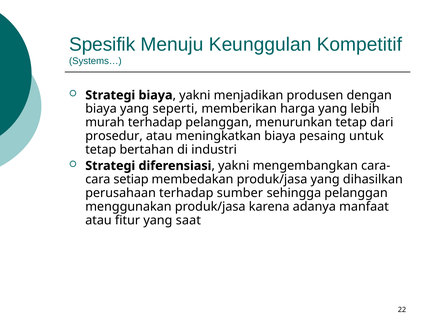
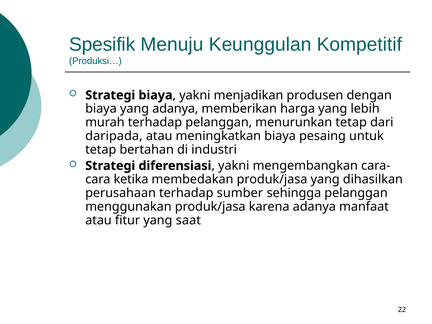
Systems…: Systems… -> Produksi… (95, 61)
yang seperti: seperti -> adanya (175, 109)
prosedur: prosedur -> daripada (114, 136)
setiap: setiap -> ketika (131, 179)
